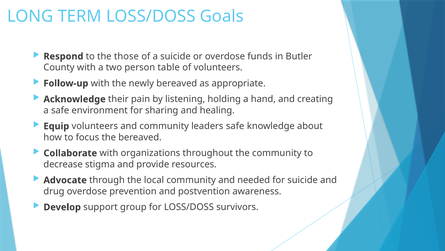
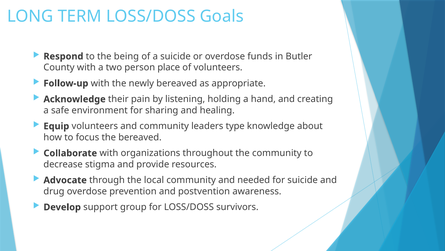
those: those -> being (126, 56)
table: table -> place (169, 67)
leaders safe: safe -> type (235, 126)
